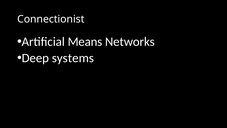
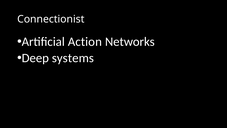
Means: Means -> Action (85, 42)
